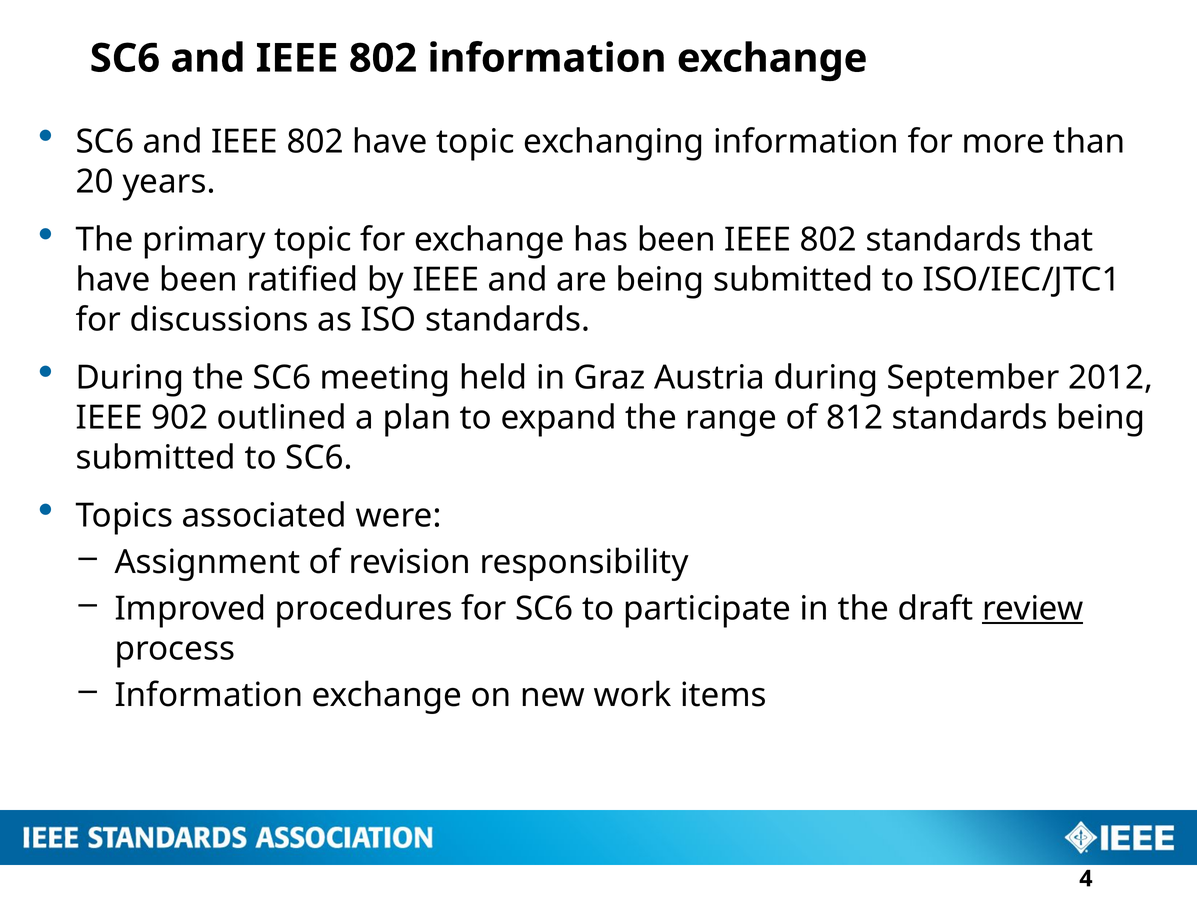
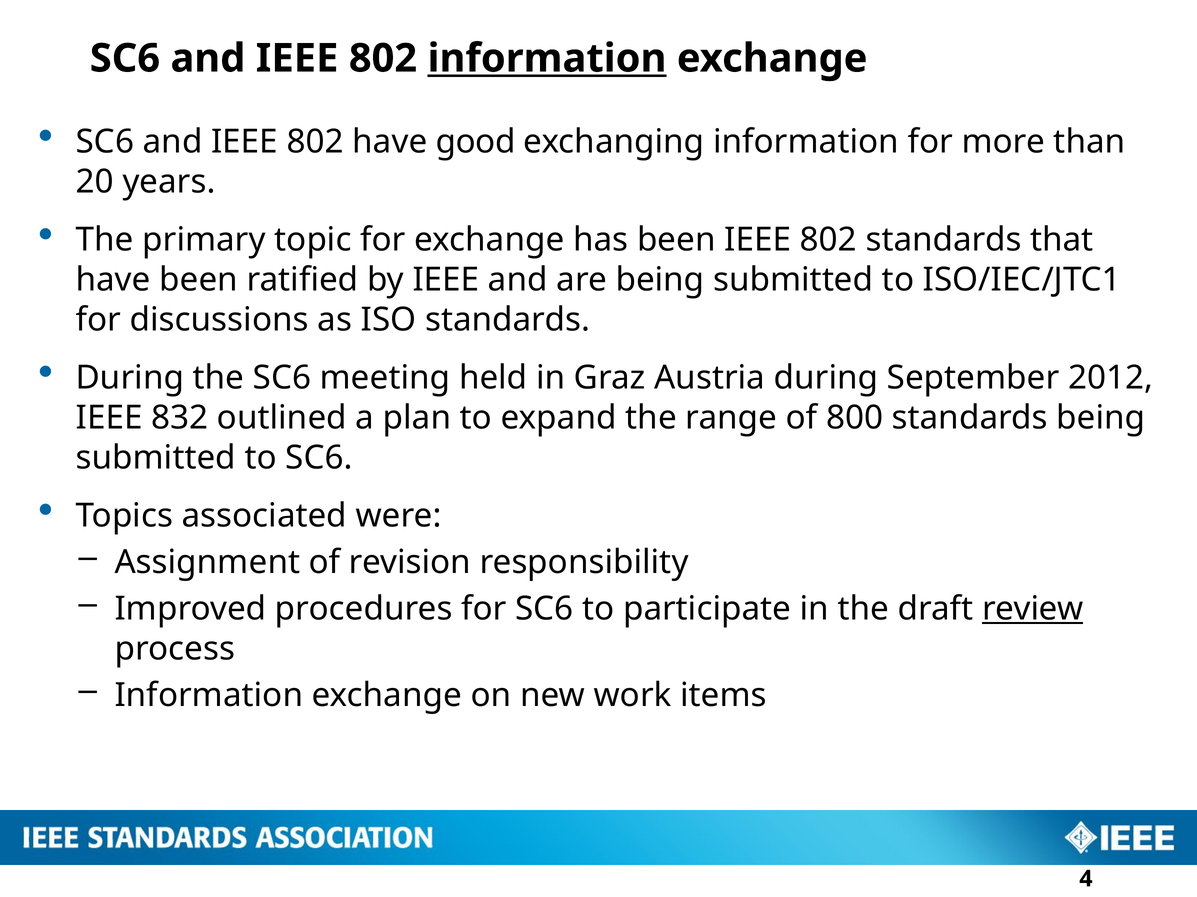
information underline: none -> present (547, 58)
have topic: topic -> good (476, 142)
902: 902 -> 832 (180, 418)
812: 812 -> 800 (855, 418)
